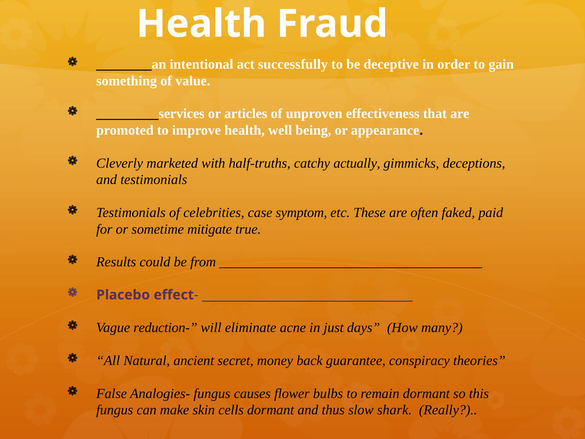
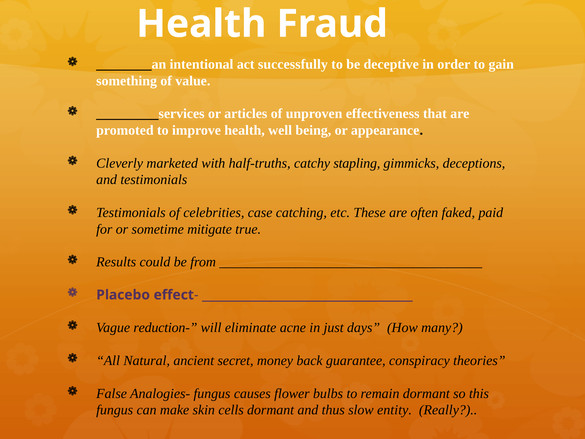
actually: actually -> stapling (357, 163)
symptom: symptom -> catching (301, 212)
shark: shark -> entity (395, 410)
